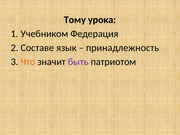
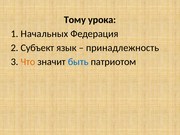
Учебником: Учебником -> Начальных (44, 34)
Составе: Составе -> Субъект (37, 48)
быть colour: purple -> blue (78, 62)
